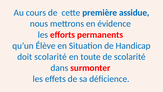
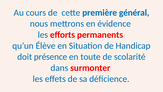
assidue: assidue -> général (134, 13)
doit scolarité: scolarité -> présence (51, 57)
